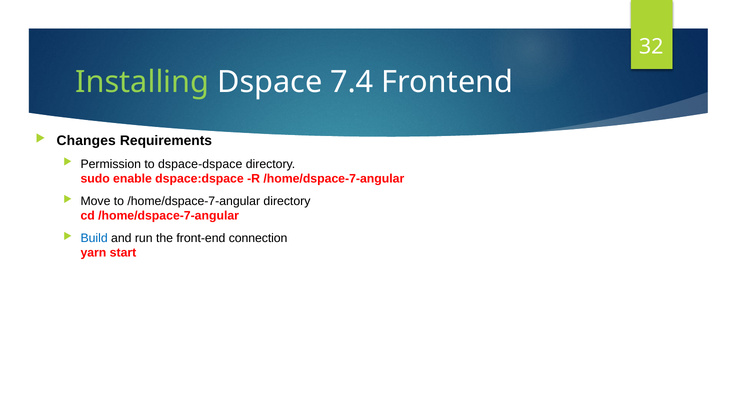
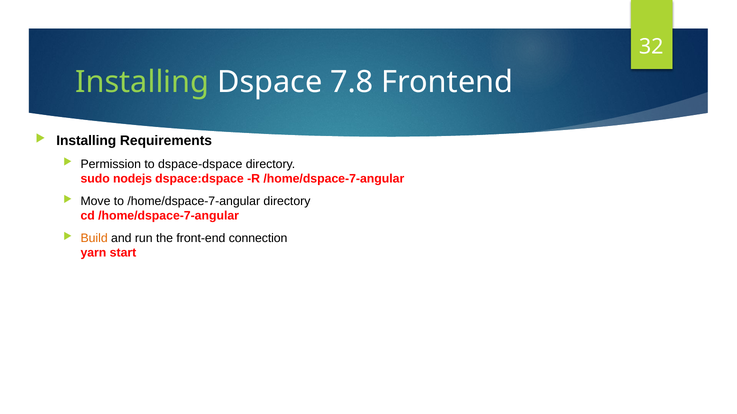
7.4: 7.4 -> 7.8 (352, 82)
Changes: Changes -> Installing (86, 141)
enable: enable -> nodejs (133, 179)
Build colour: blue -> orange (94, 238)
